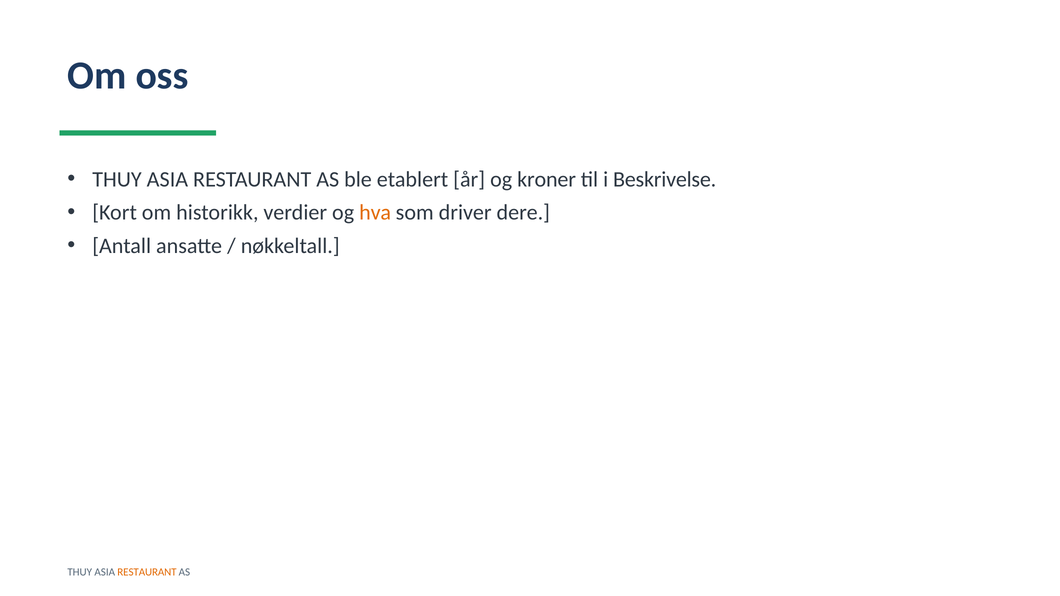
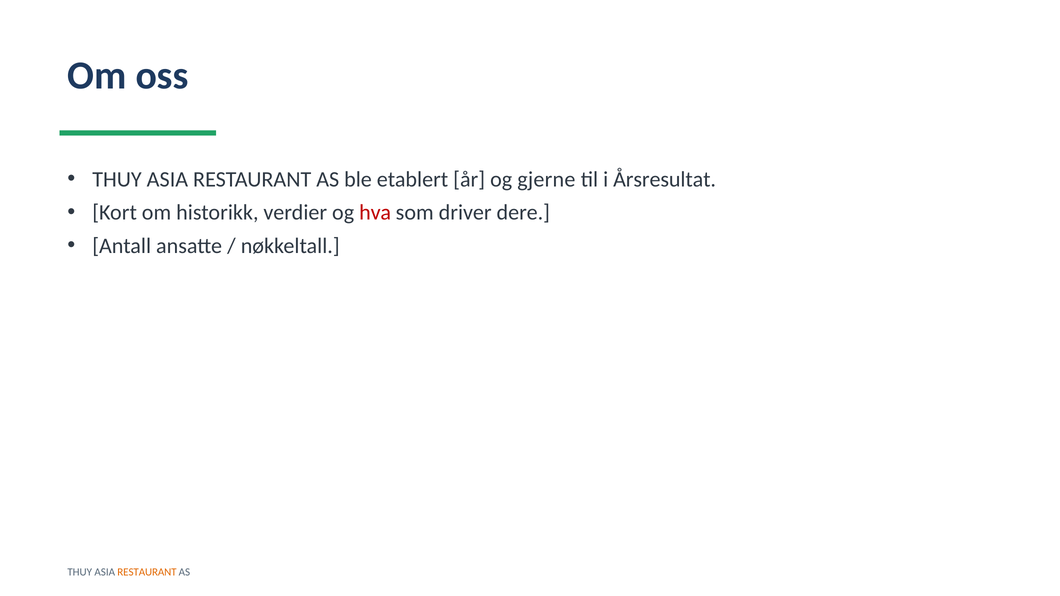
kroner: kroner -> gjerne (546, 180)
Beskrivelse: Beskrivelse -> Årsresultat (665, 180)
hva colour: orange -> red (375, 213)
